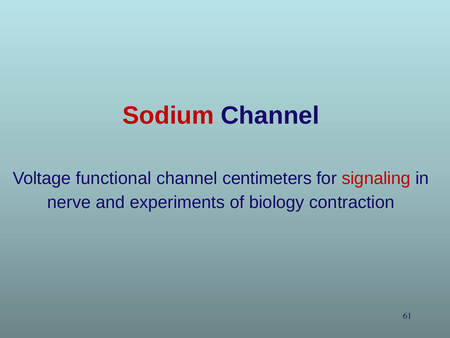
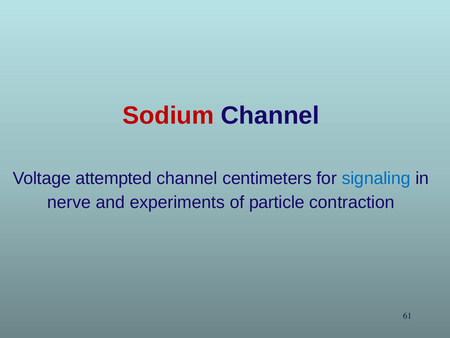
functional: functional -> attempted (114, 178)
signaling colour: red -> blue (376, 178)
biology: biology -> particle (277, 202)
